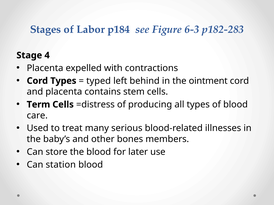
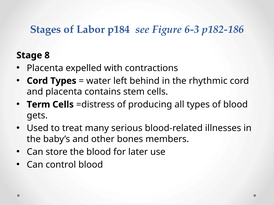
p182-283: p182-283 -> p182-186 (223, 30)
4: 4 -> 8 (47, 55)
typed: typed -> water (99, 81)
ointment: ointment -> rhythmic (208, 81)
care: care -> gets (37, 116)
station: station -> control (61, 165)
